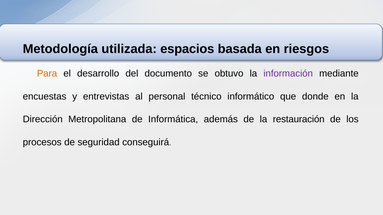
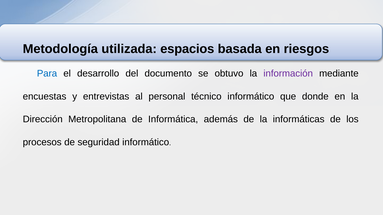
Para colour: orange -> blue (47, 74)
restauración: restauración -> informáticas (299, 120)
seguridad conseguirá: conseguirá -> informático (146, 143)
